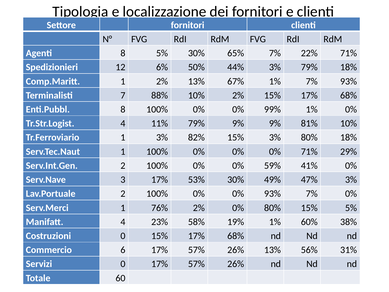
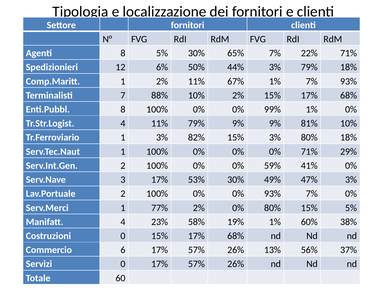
2% 13%: 13% -> 11% (196, 81)
76%: 76% -> 77% (160, 208)
31%: 31% -> 37% (349, 250)
